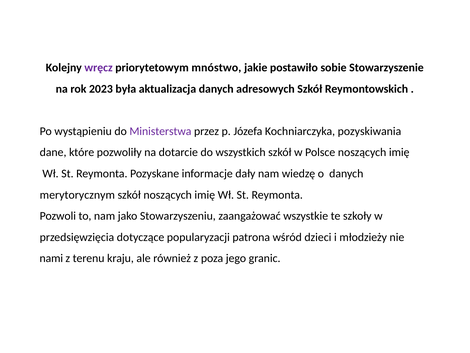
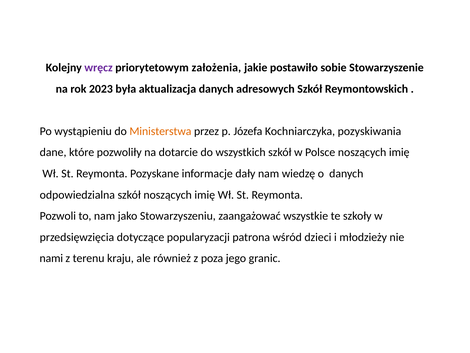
mnóstwo: mnóstwo -> założenia (216, 68)
Ministerstwa colour: purple -> orange (160, 131)
merytorycznym: merytorycznym -> odpowiedzialna (77, 195)
